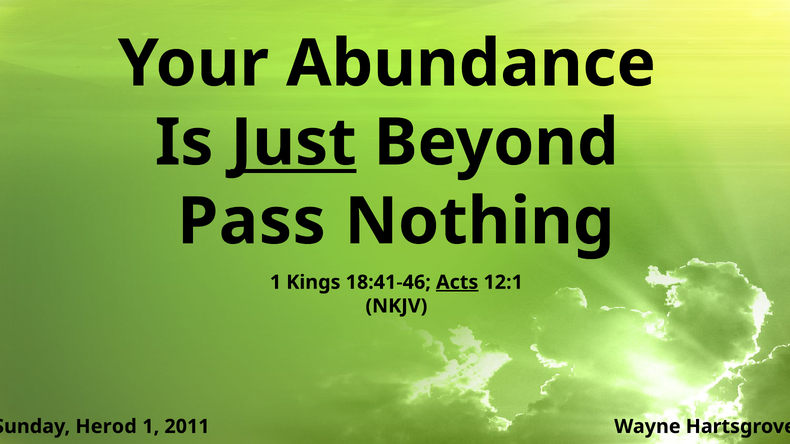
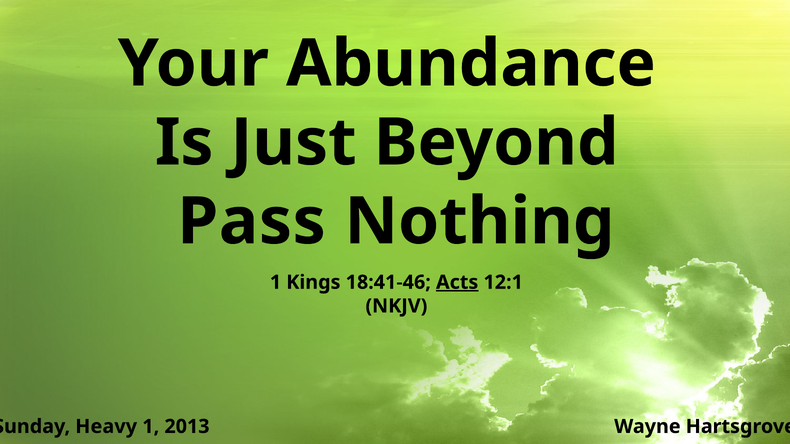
Just underline: present -> none (294, 143)
Herod: Herod -> Heavy (106, 427)
2011: 2011 -> 2013 (187, 427)
